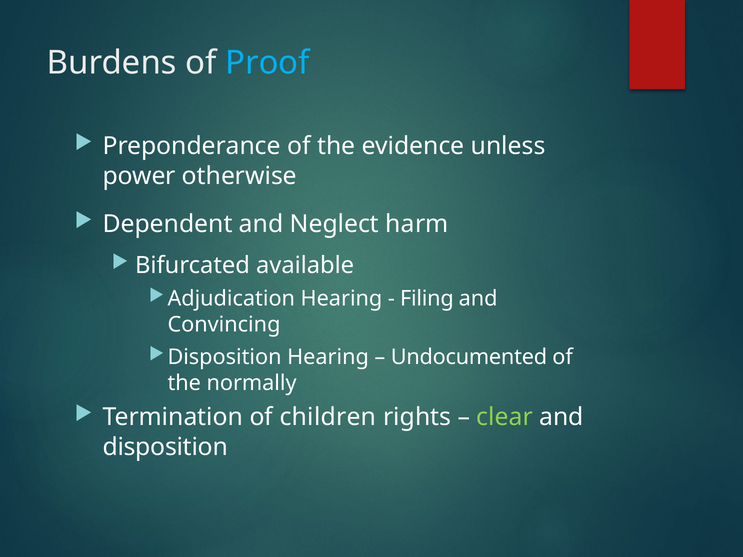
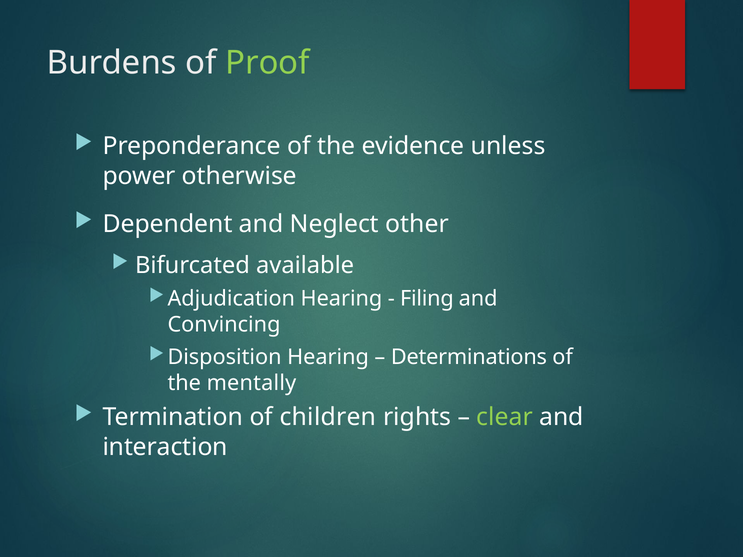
Proof colour: light blue -> light green (267, 63)
harm: harm -> other (417, 224)
Undocumented: Undocumented -> Determinations (469, 357)
normally: normally -> mentally (251, 383)
disposition: disposition -> interaction (165, 447)
